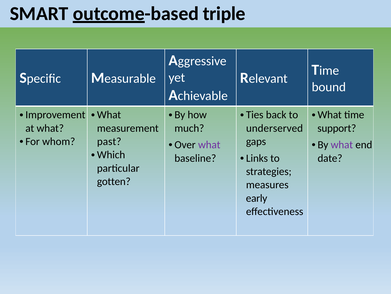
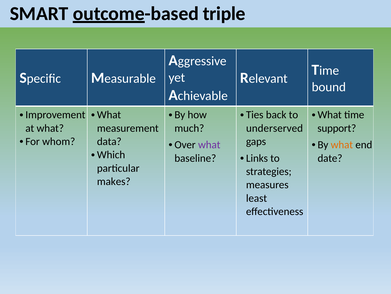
past: past -> data (109, 141)
what colour: purple -> orange (342, 144)
gotten: gotten -> makes (114, 181)
early: early -> least (257, 198)
